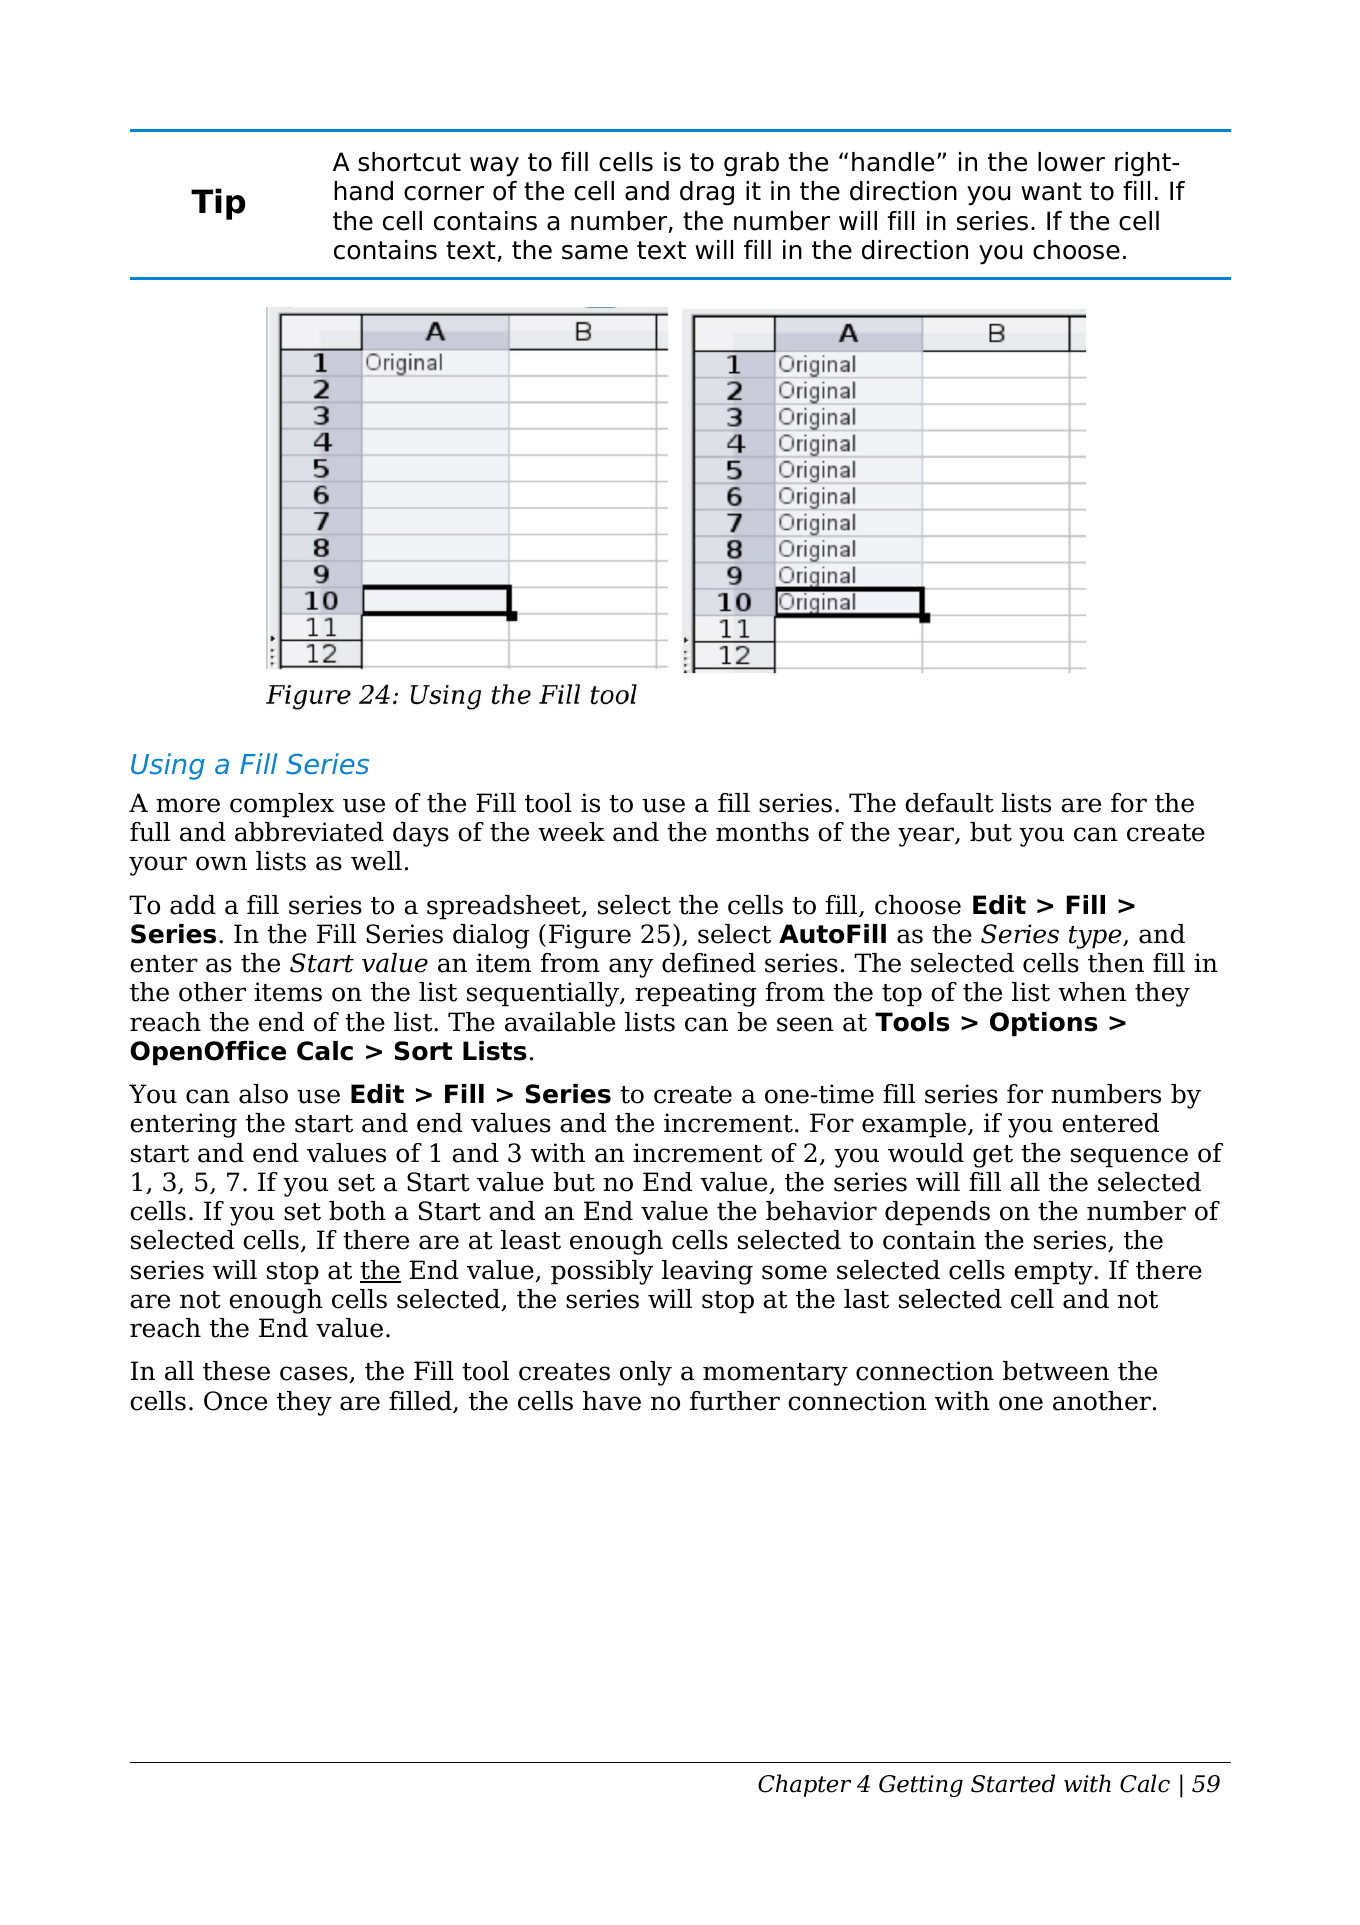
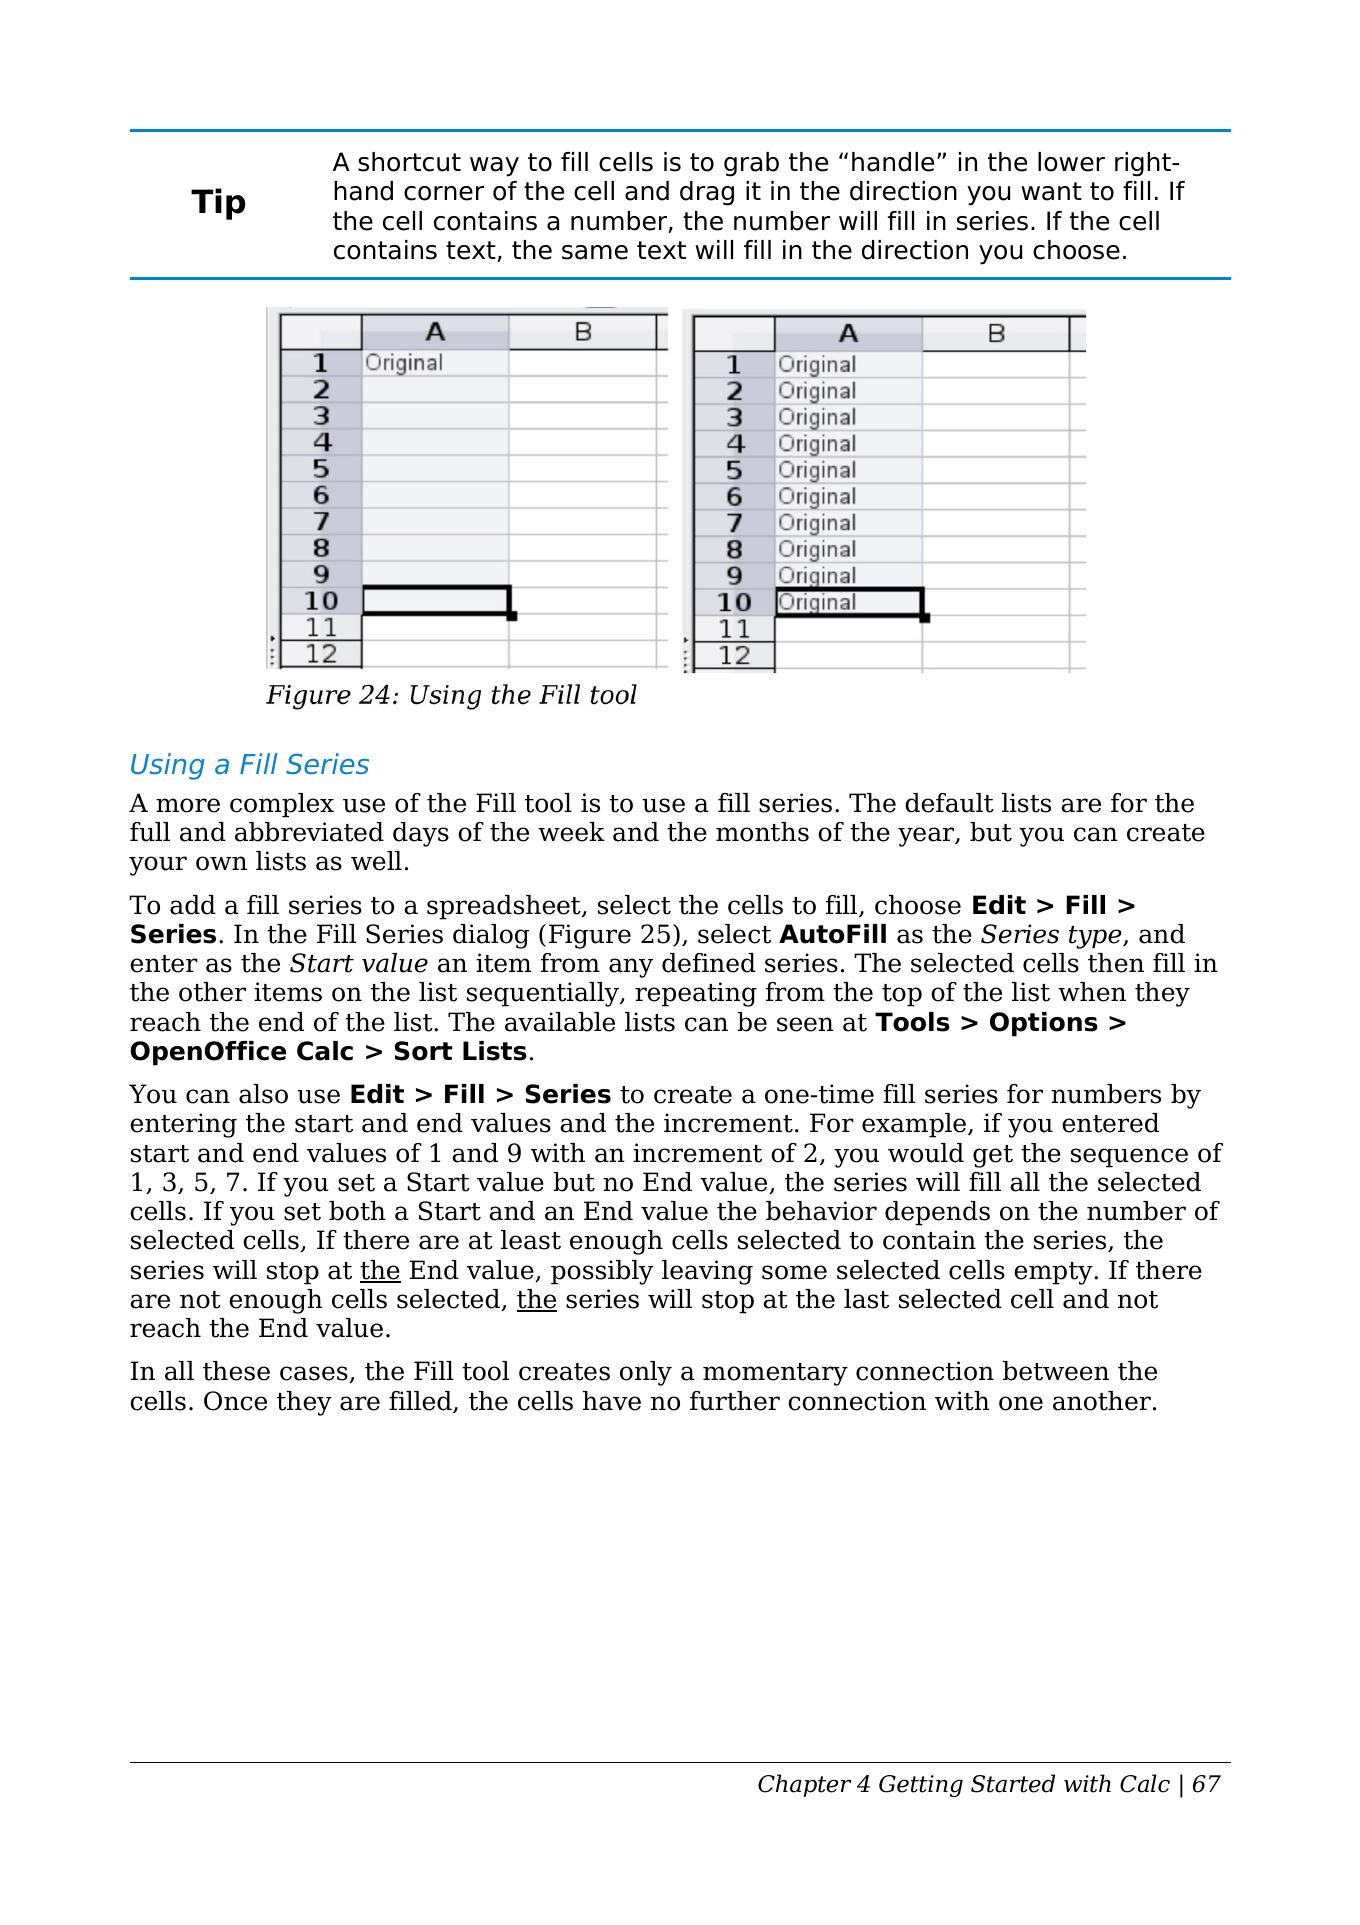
and 3: 3 -> 9 (515, 1154)
the underline: none -> present (537, 1300)
59: 59 -> 67 (1206, 1784)
